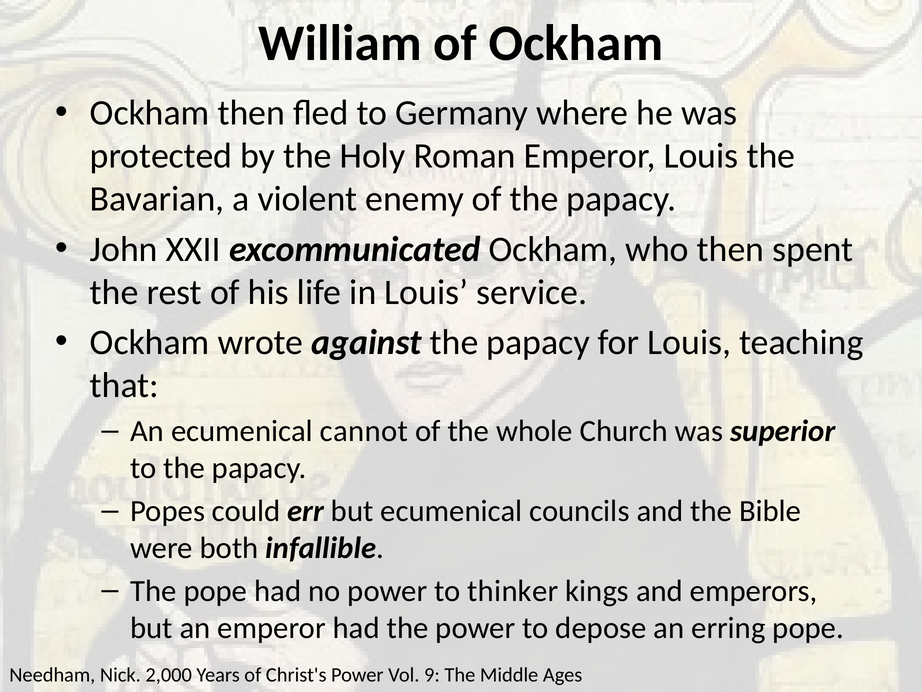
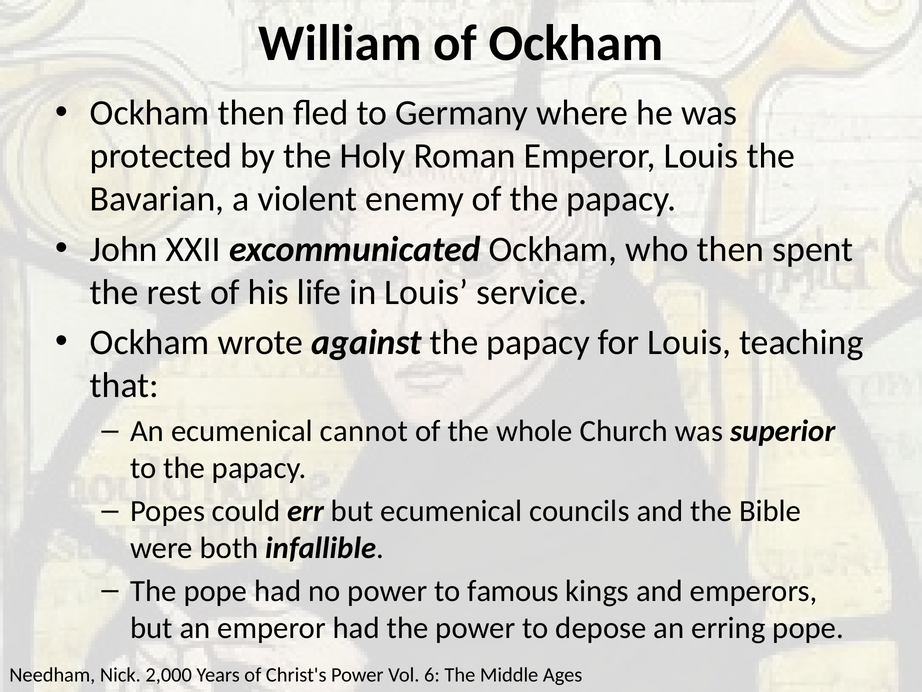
thinker: thinker -> famous (513, 591)
9: 9 -> 6 (432, 675)
